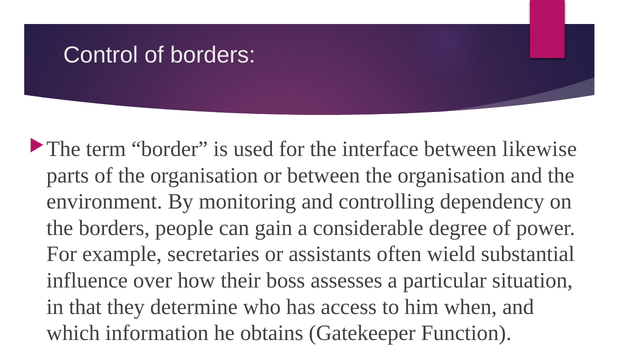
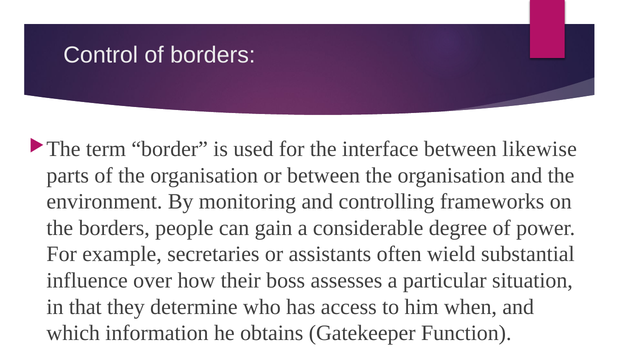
dependency: dependency -> frameworks (492, 202)
